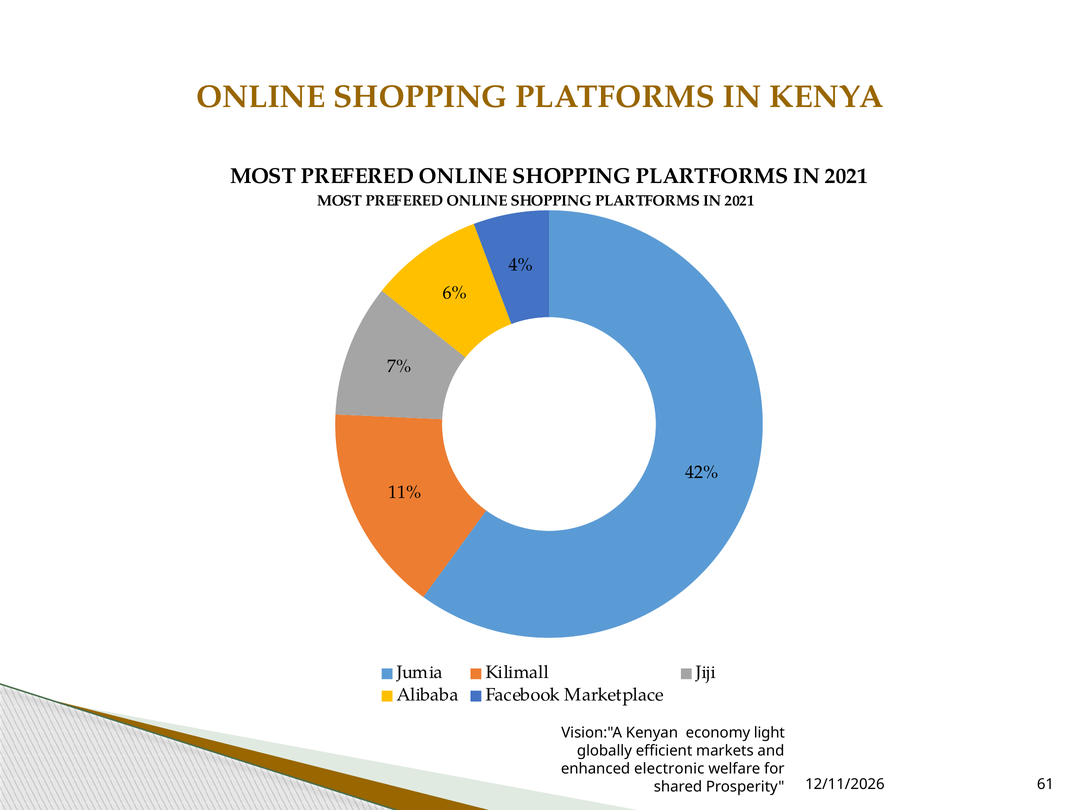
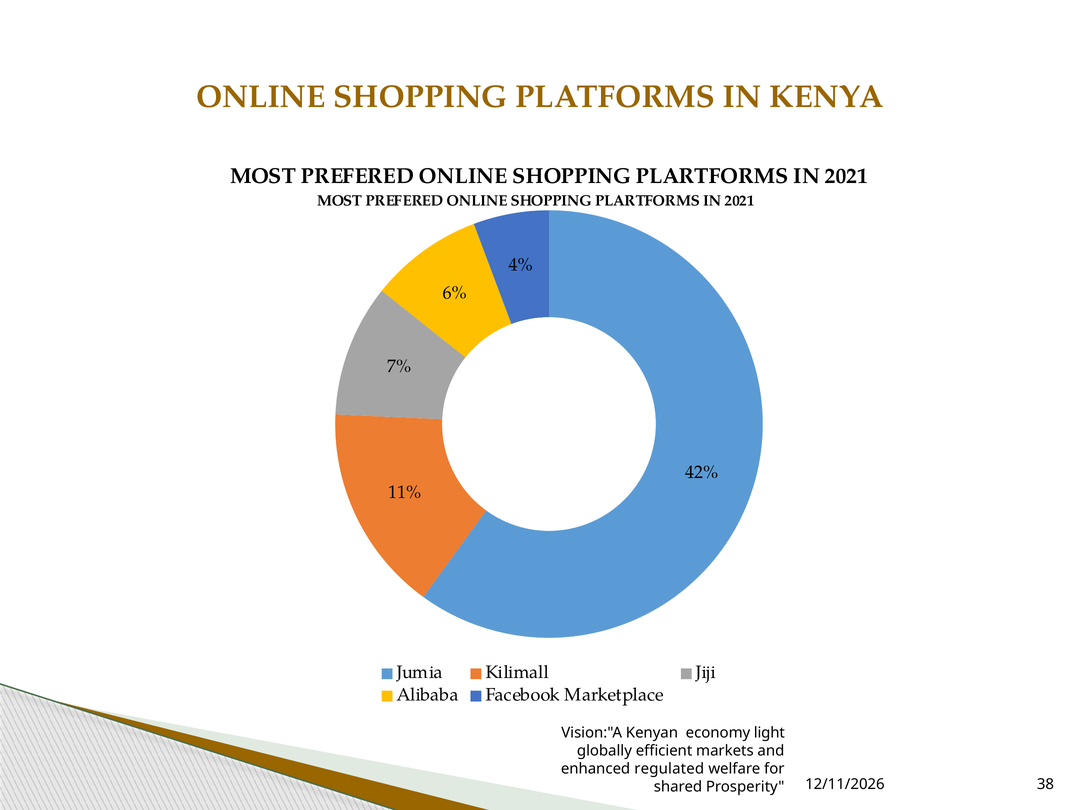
electronic: electronic -> regulated (669, 769)
61: 61 -> 38 (1045, 784)
